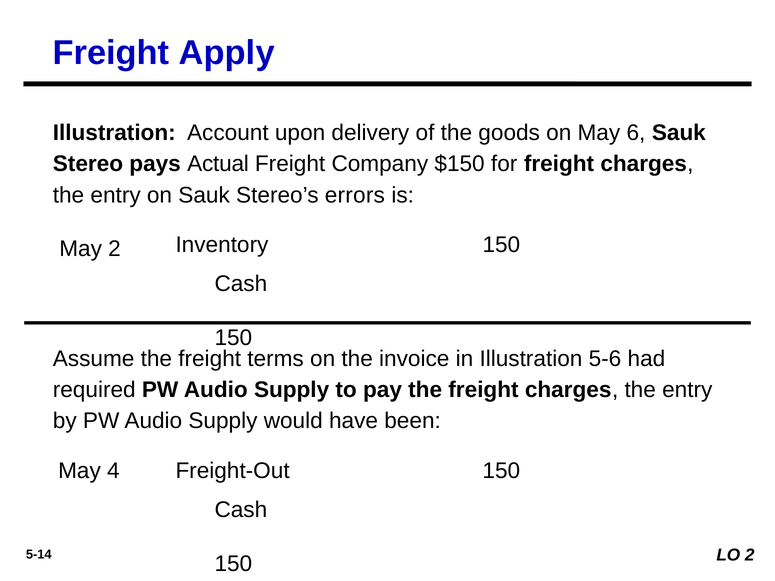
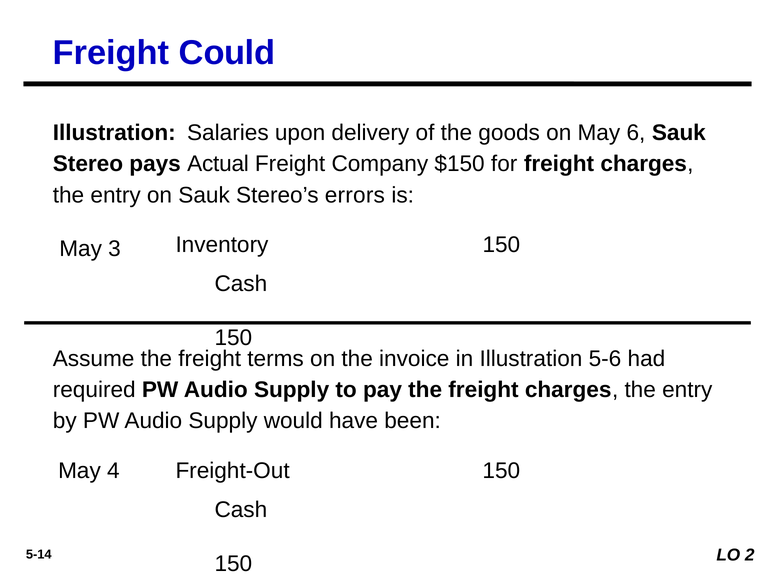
Apply: Apply -> Could (227, 53)
Account: Account -> Salaries (228, 133)
May 2: 2 -> 3 (114, 249)
